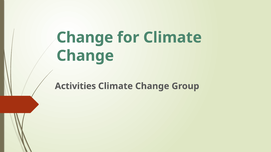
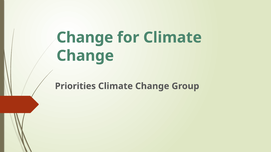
Activities: Activities -> Priorities (75, 86)
